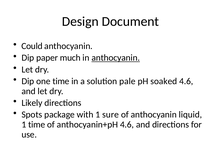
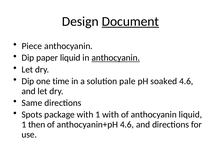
Document underline: none -> present (130, 21)
Could: Could -> Piece (32, 46)
paper much: much -> liquid (70, 58)
Likely: Likely -> Same (32, 103)
1 sure: sure -> with (111, 114)
1 time: time -> then (37, 124)
